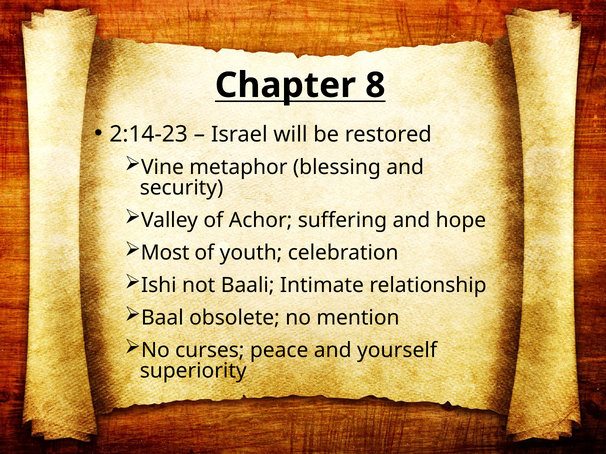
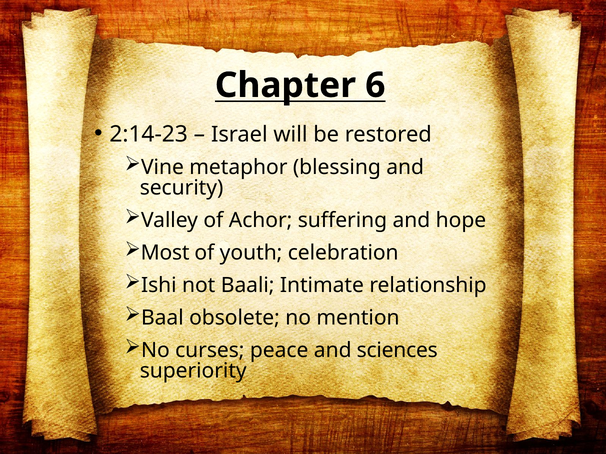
8: 8 -> 6 (375, 85)
yourself: yourself -> sciences (397, 351)
